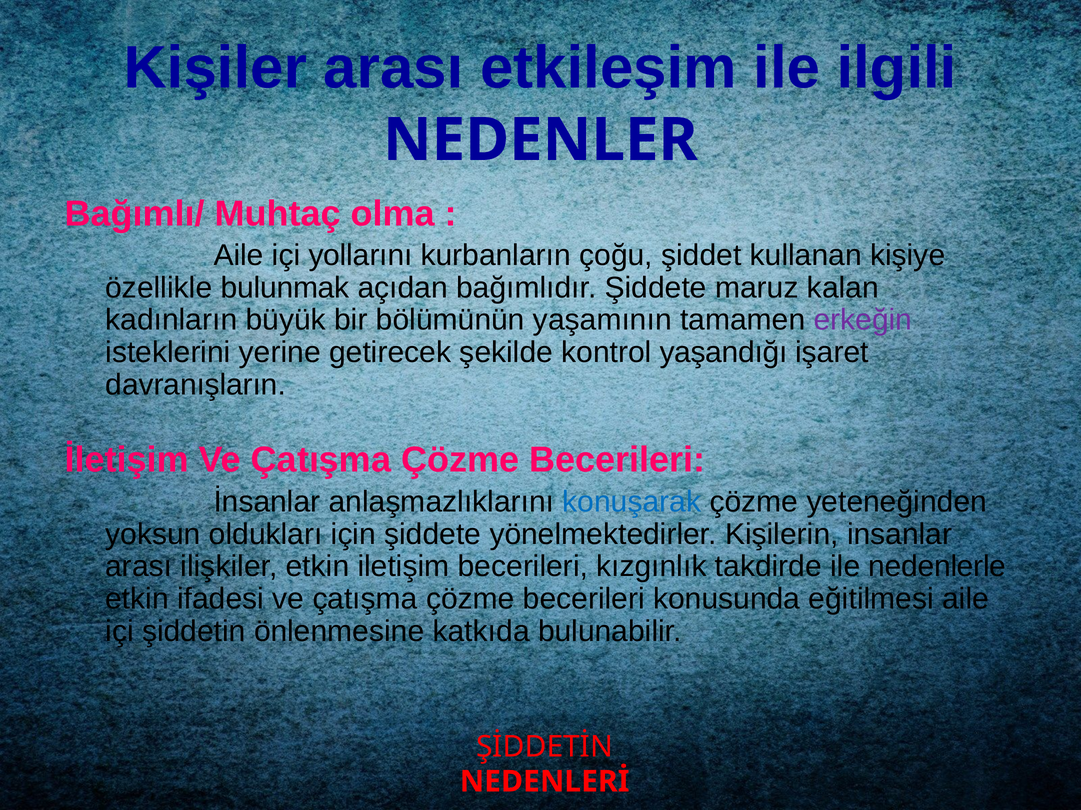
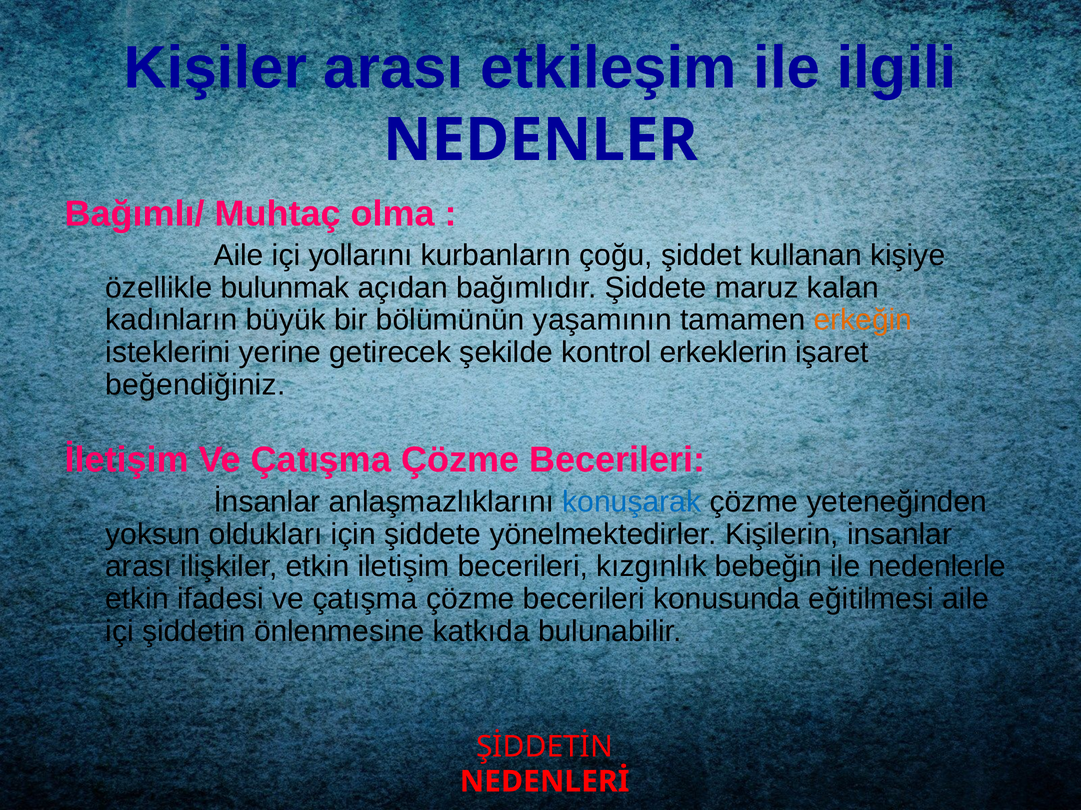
erkeğin colour: purple -> orange (863, 320)
yaşandığı: yaşandığı -> erkeklerin (724, 353)
davranışların: davranışların -> beğendiğiniz (195, 385)
takdirde: takdirde -> bebeğin (768, 567)
